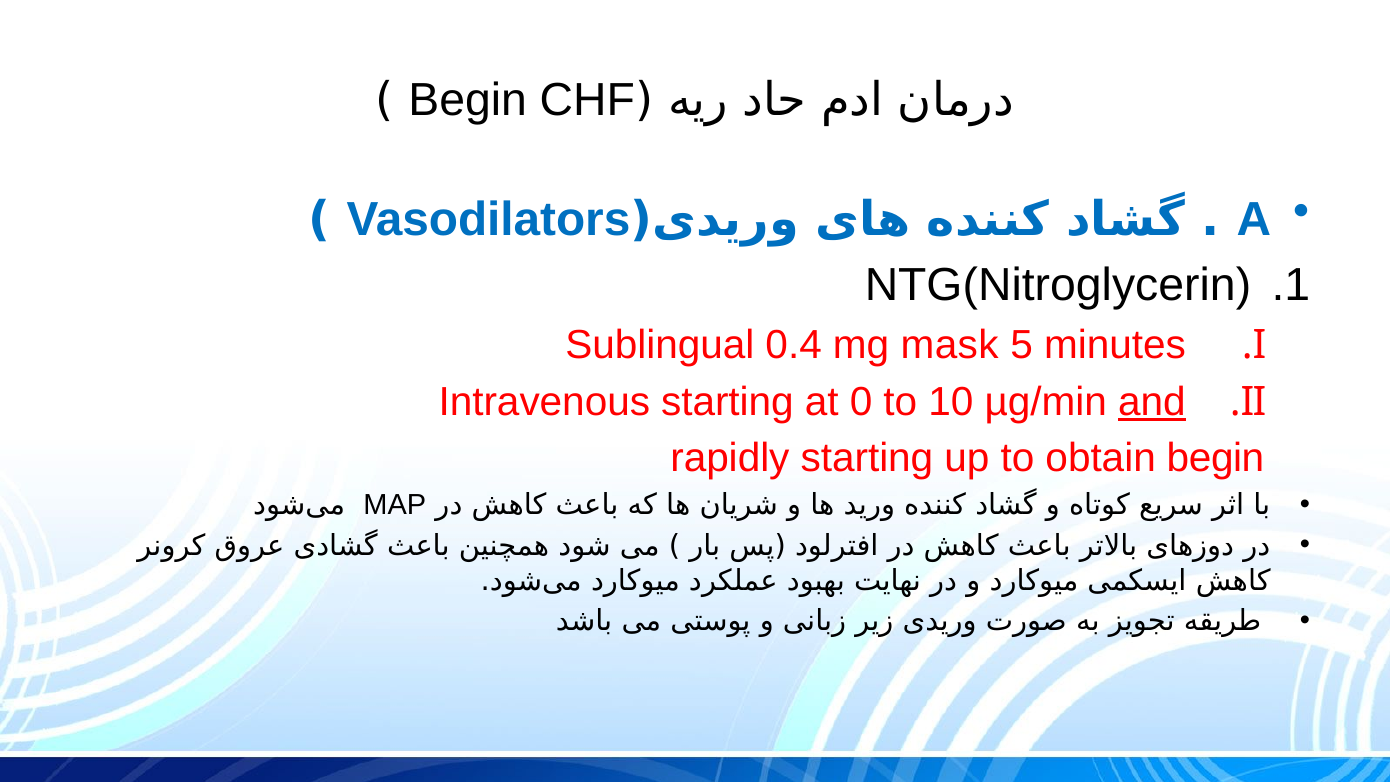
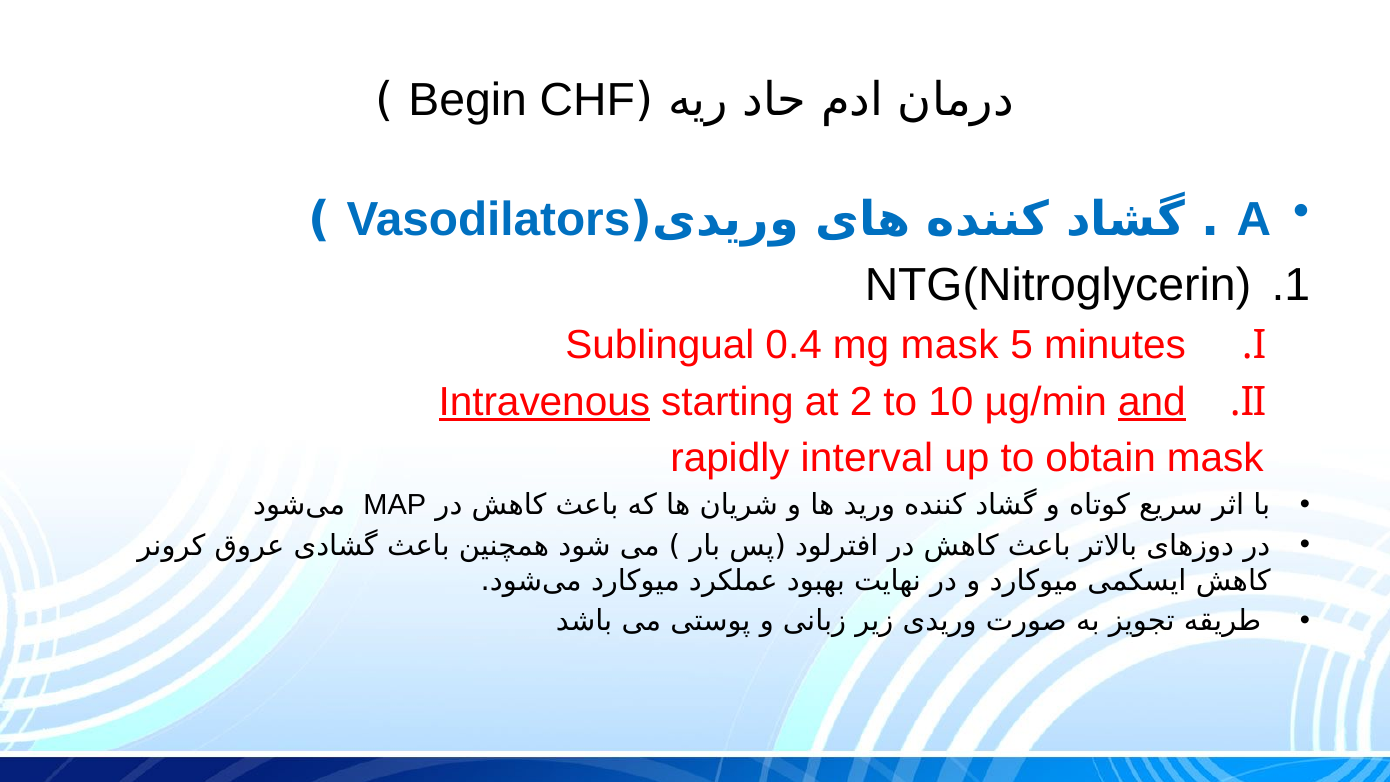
Intravenous underline: none -> present (544, 402)
0: 0 -> 2 (861, 402)
rapidly starting: starting -> interval (867, 458)
obtain begin: begin -> mask (1215, 458)
